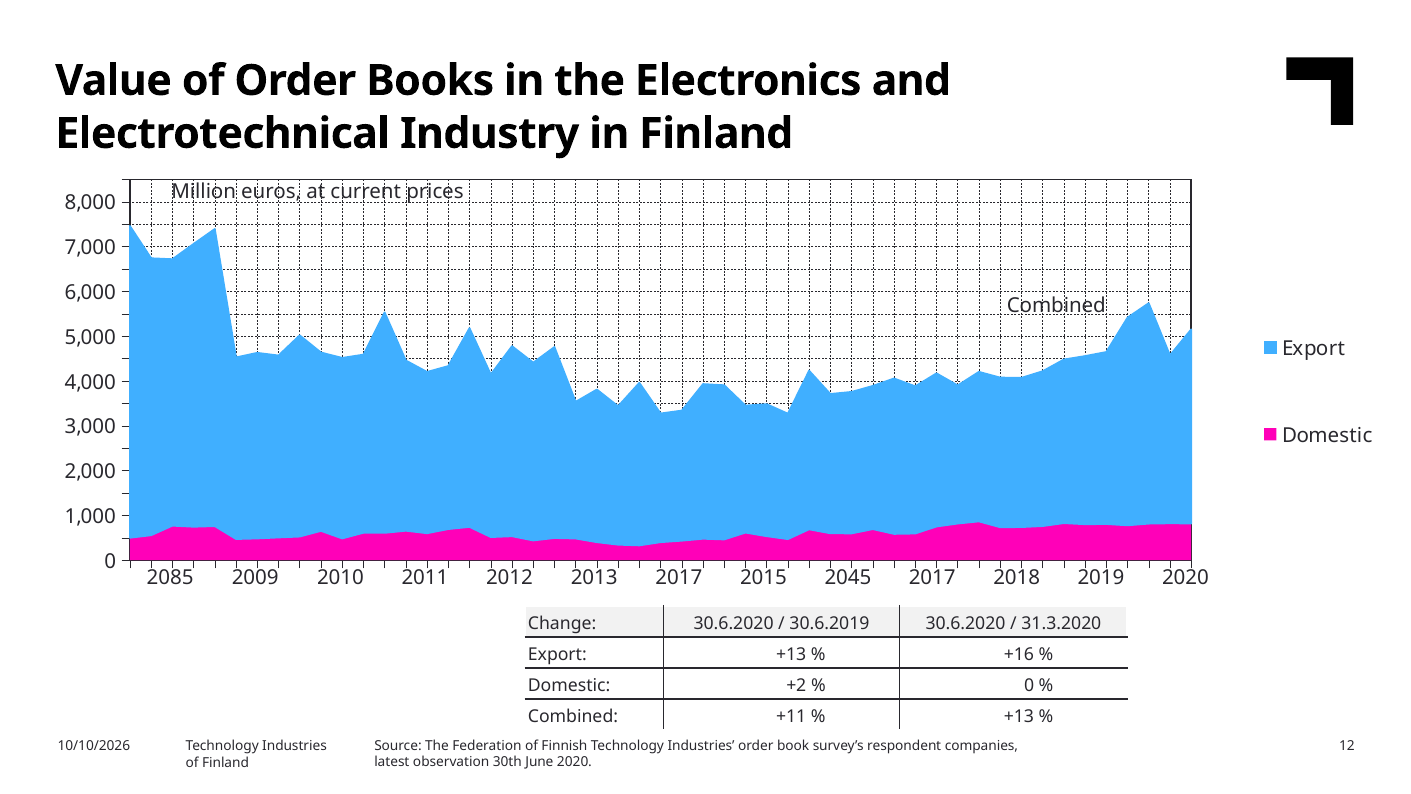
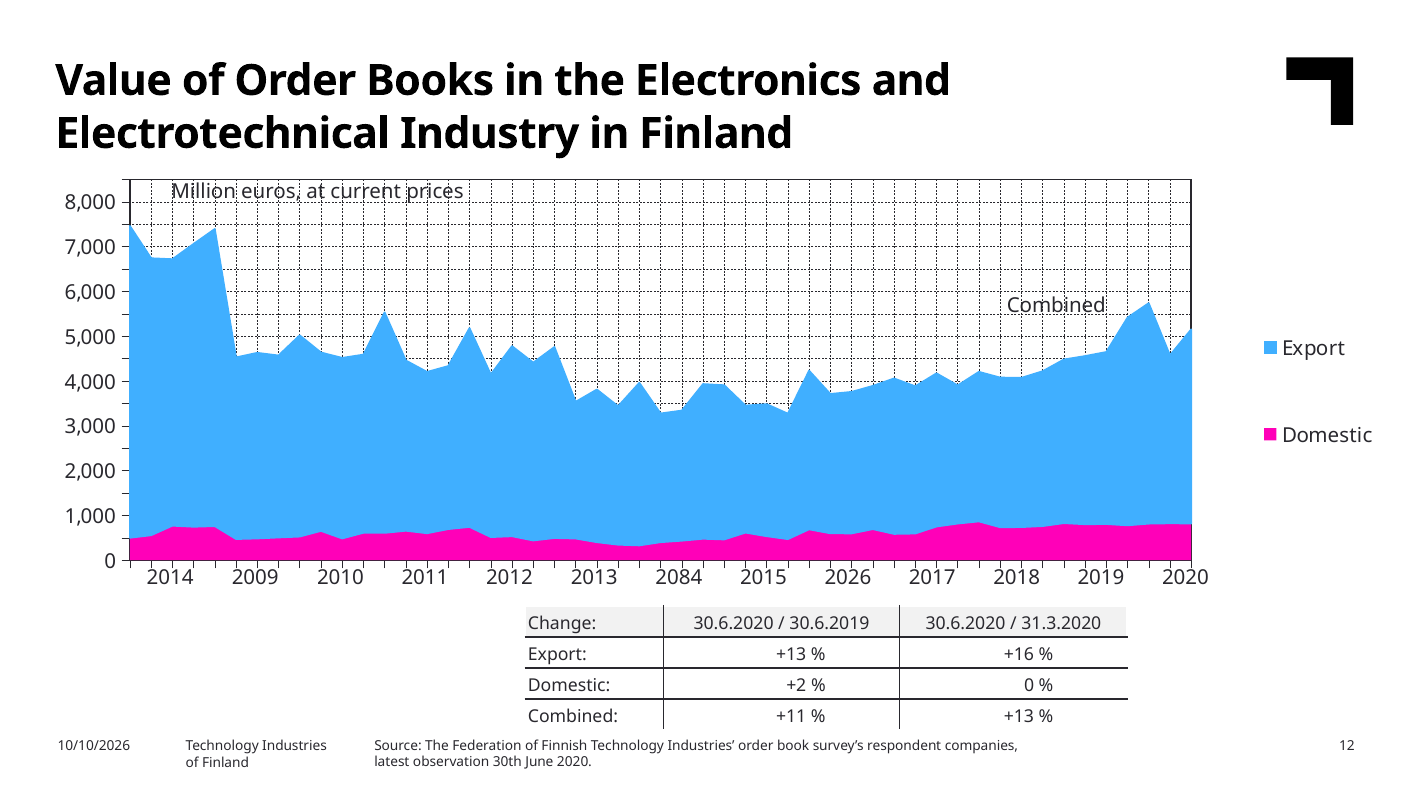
2085: 2085 -> 2014 (170, 578)
2013 2017: 2017 -> 2084 (679, 578)
2045: 2045 -> 2026 (848, 578)
